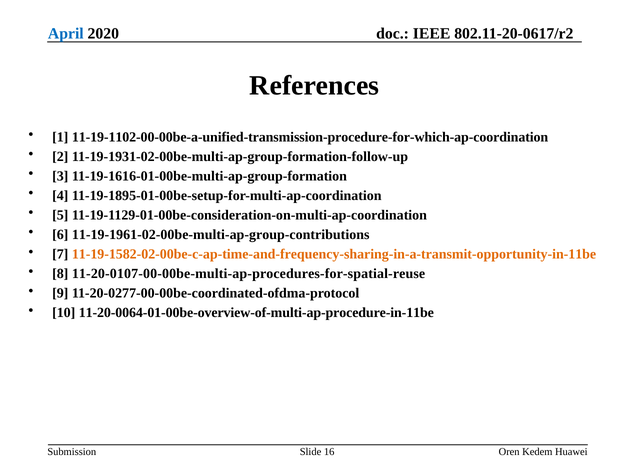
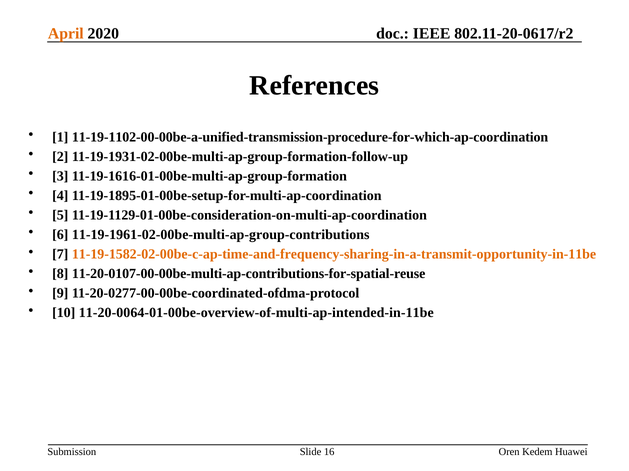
April colour: blue -> orange (66, 34)
11-20-0107-00-00be-multi-ap-procedures-for-spatial-reuse: 11-20-0107-00-00be-multi-ap-procedures-for-spatial-reuse -> 11-20-0107-00-00be-multi-ap-contributions-for-spatial-reuse (249, 274)
11-20-0064-01-00be-overview-of-multi-ap-procedure-in-11be: 11-20-0064-01-00be-overview-of-multi-ap-procedure-in-11be -> 11-20-0064-01-00be-overview-of-multi-ap-intended-in-11be (256, 313)
